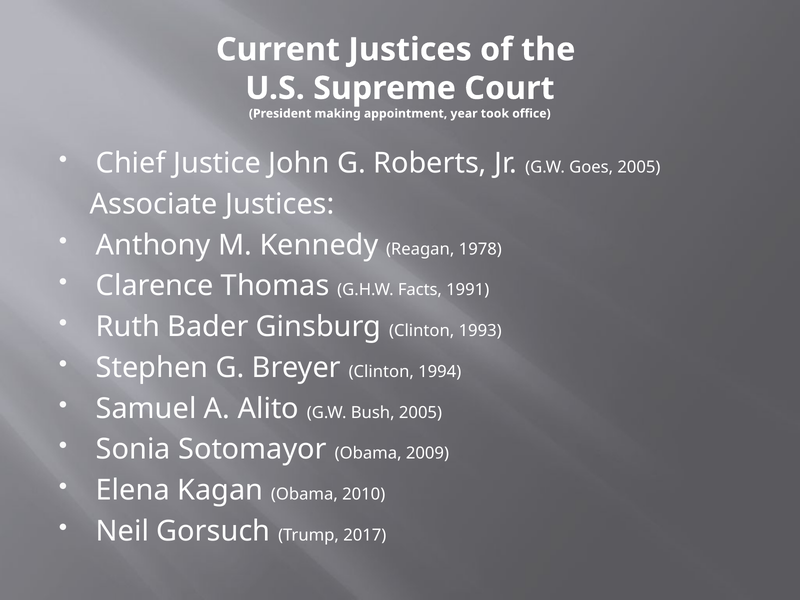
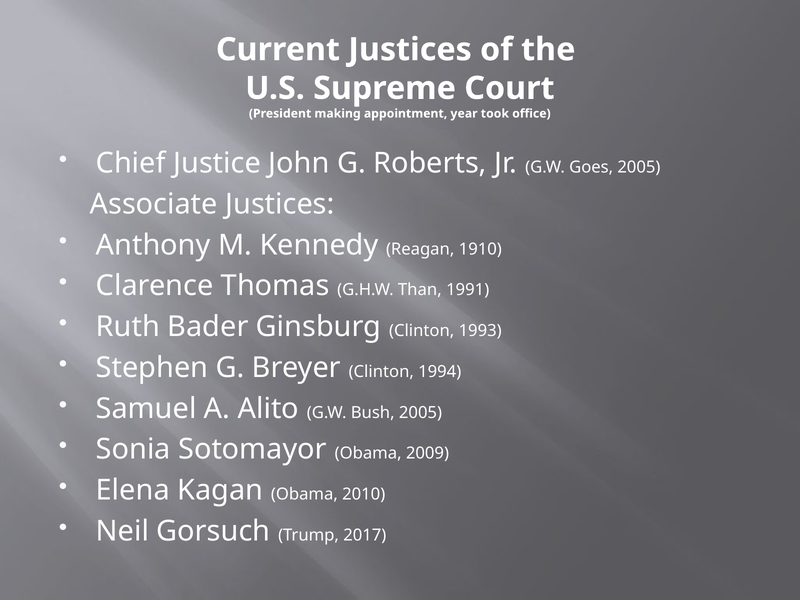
1978: 1978 -> 1910 (480, 249)
Facts: Facts -> Than (420, 290)
